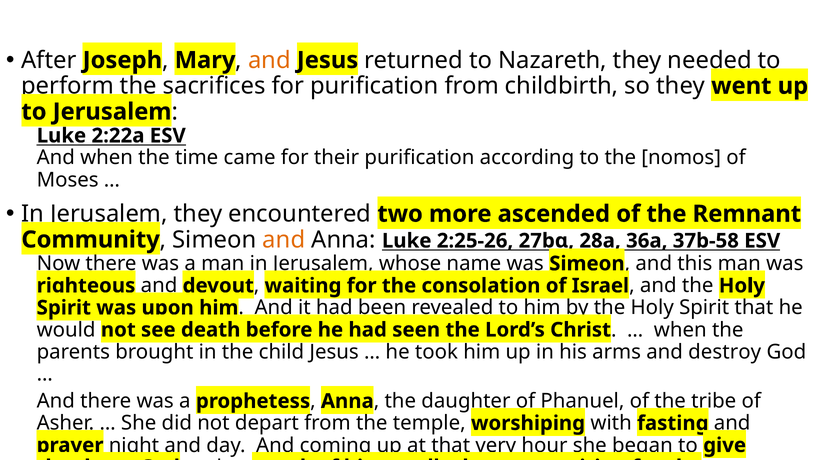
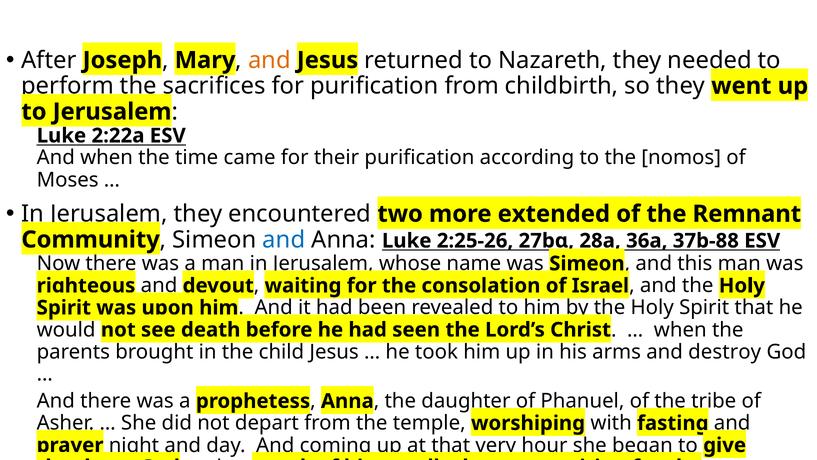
ascended: ascended -> extended (554, 214)
and colour: orange -> blue (284, 239)
37b-58: 37b-58 -> 37b-88 (706, 241)
